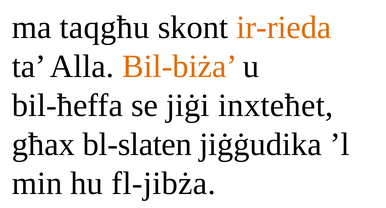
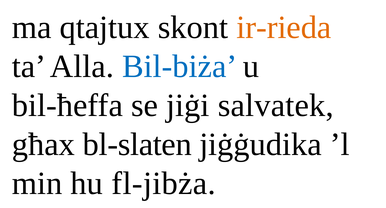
taqgħu: taqgħu -> qtajtux (105, 27)
Bil-biża colour: orange -> blue (180, 66)
inxteħet: inxteħet -> salvatek (276, 105)
